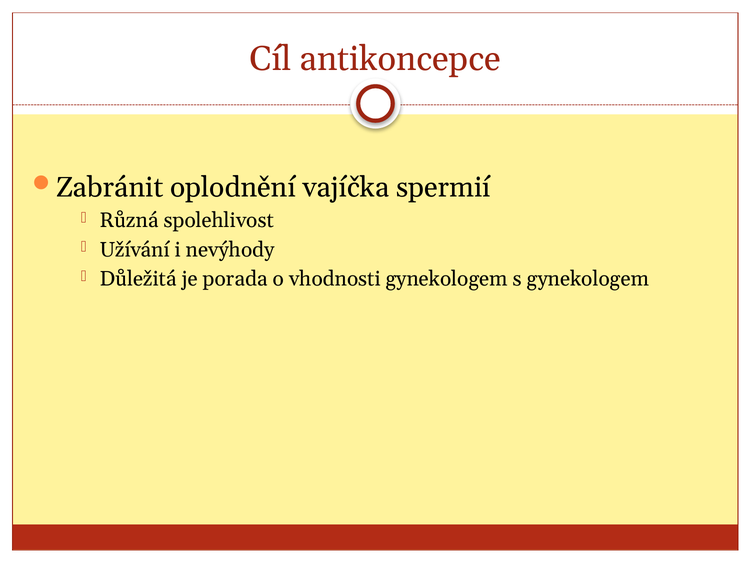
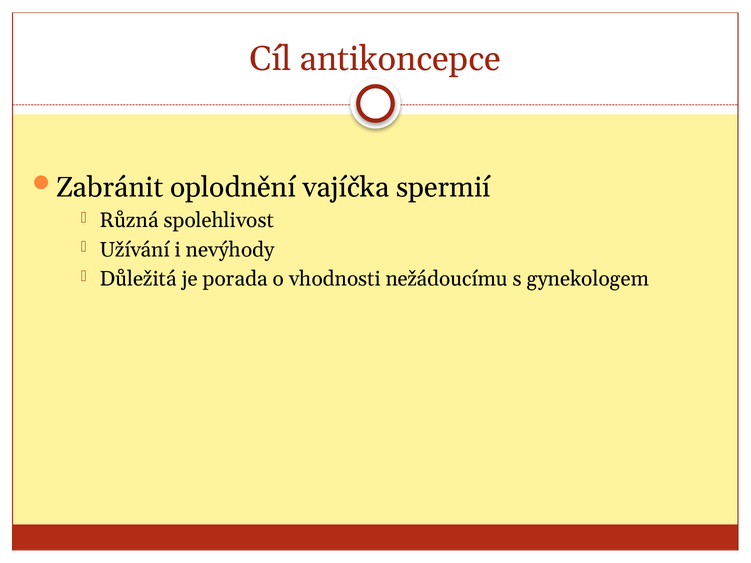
vhodnosti gynekologem: gynekologem -> nežádoucímu (447, 279)
